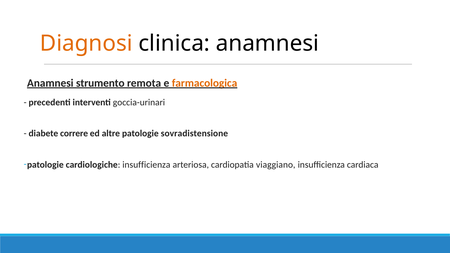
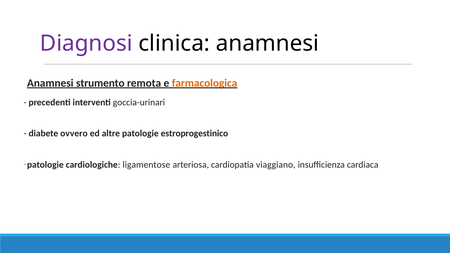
Diagnosi colour: orange -> purple (86, 43)
correre: correre -> ovvero (74, 134)
sovradistensione: sovradistensione -> estroprogestinico (194, 134)
cardiologiche insufficienza: insufficienza -> ligamentose (146, 165)
